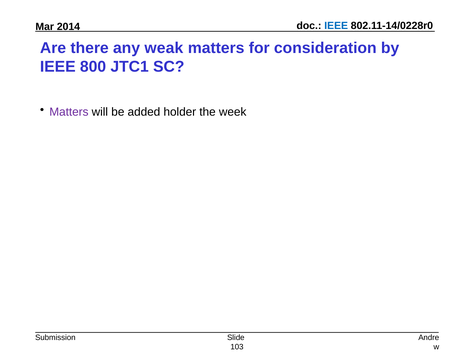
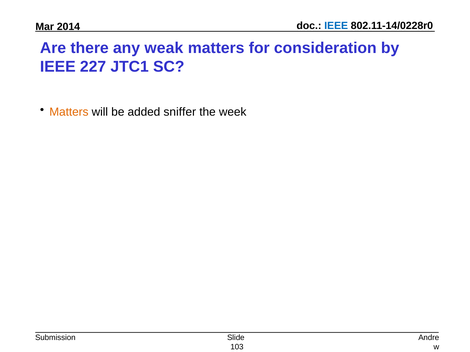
800: 800 -> 227 (93, 67)
Matters colour: purple -> orange (69, 112)
holder: holder -> sniffer (180, 112)
